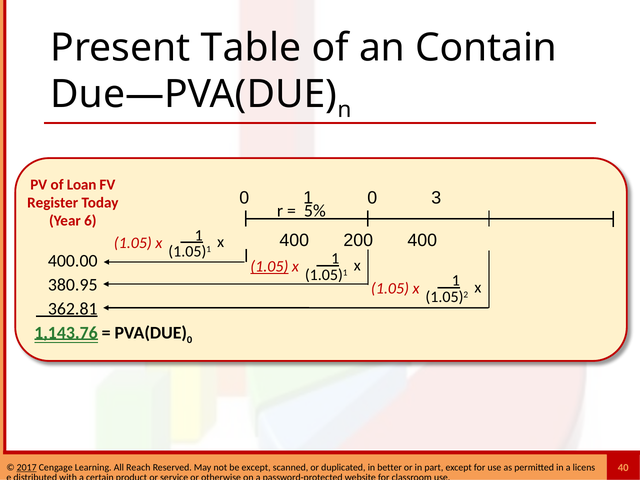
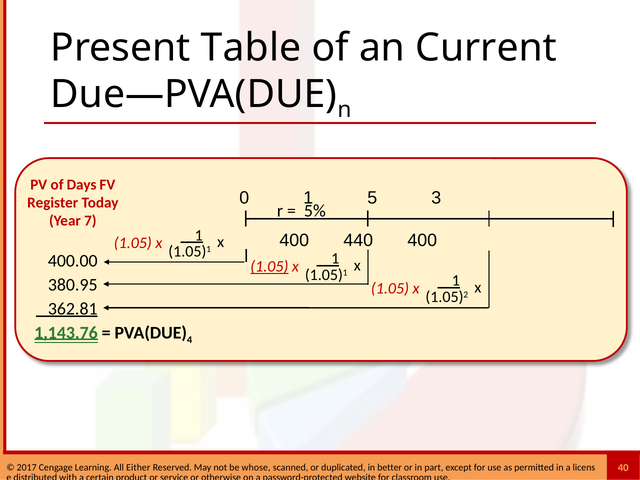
Contain: Contain -> Current (486, 48)
Loan: Loan -> Days (82, 185)
1 0: 0 -> 5 (372, 198)
6: 6 -> 7 (90, 221)
200: 200 -> 440 (358, 240)
0: 0 -> 4 (190, 340)
2017 underline: present -> none (27, 468)
Reach: Reach -> Either (138, 468)
be except: except -> whose (256, 468)
